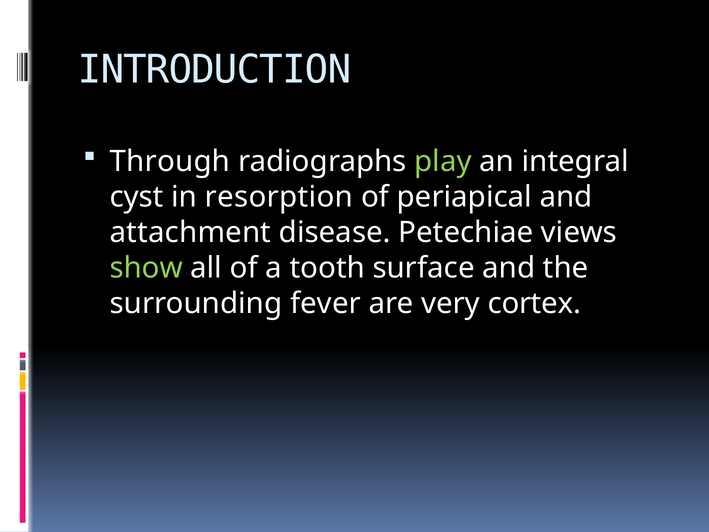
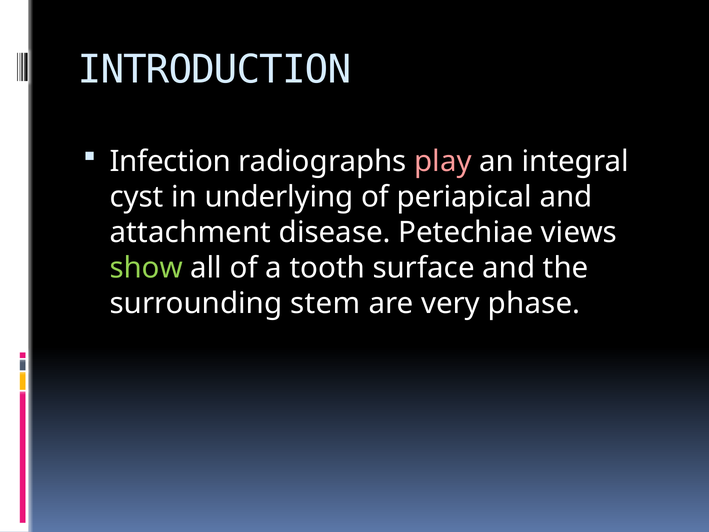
Through: Through -> Infection (170, 162)
play colour: light green -> pink (443, 162)
resorption: resorption -> underlying (279, 197)
fever: fever -> stem (325, 303)
cortex: cortex -> phase (534, 303)
